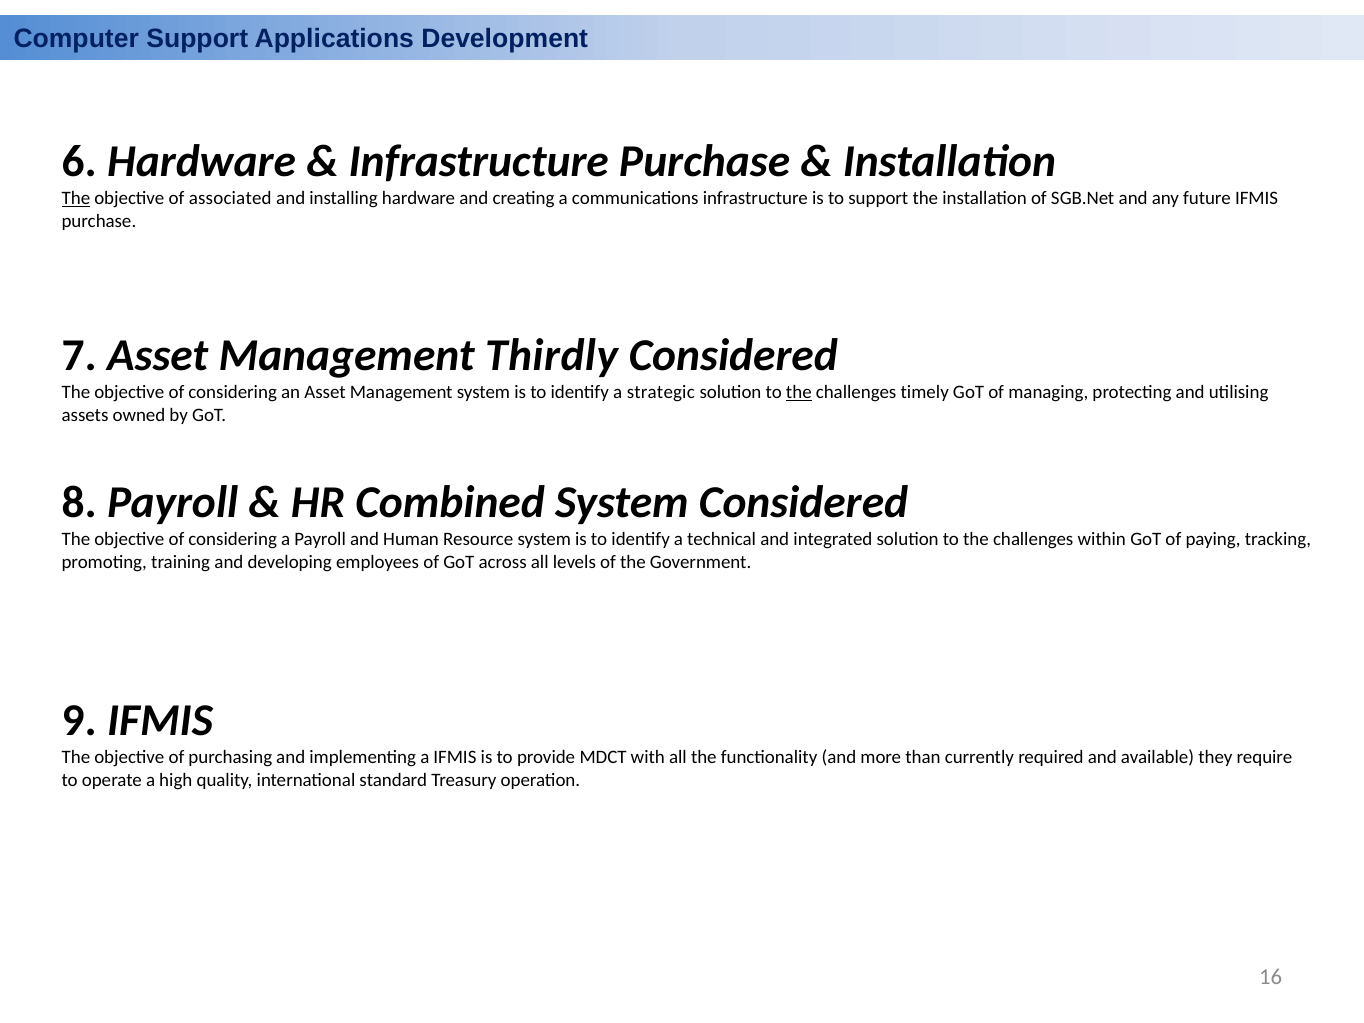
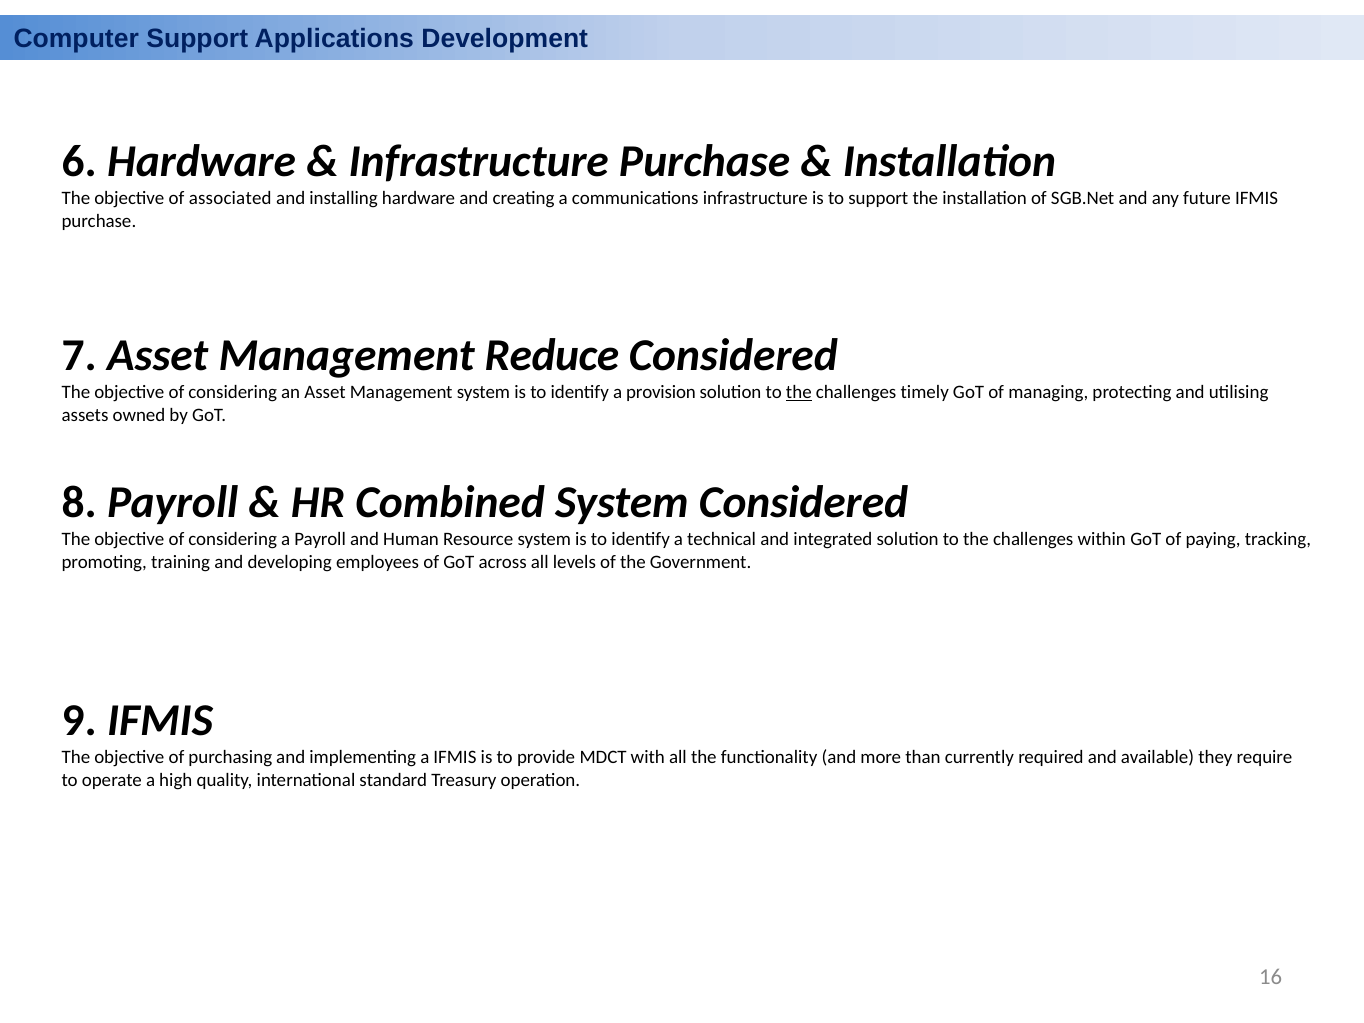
The underline: present -> none (76, 199)
Thirdly: Thirdly -> Reduce (552, 355)
strategic: strategic -> provision (661, 392)
